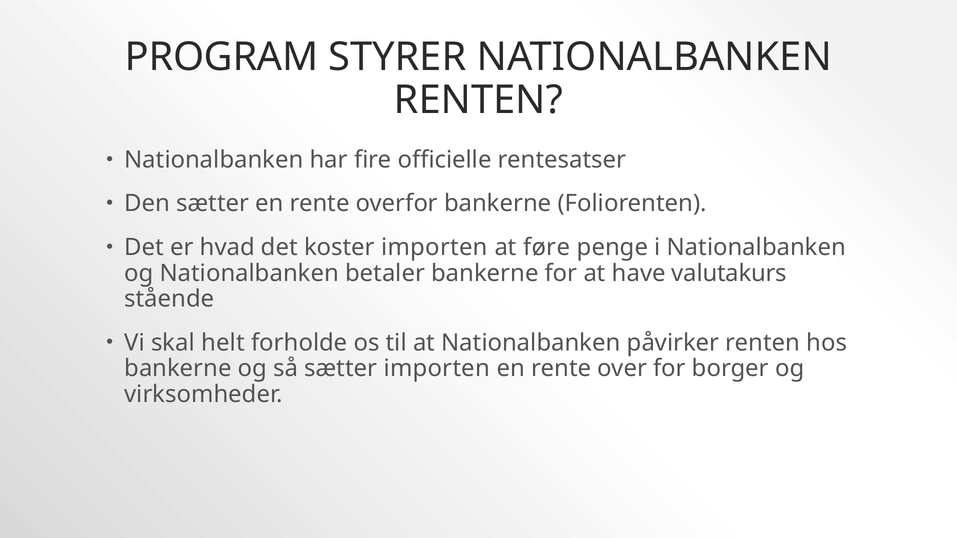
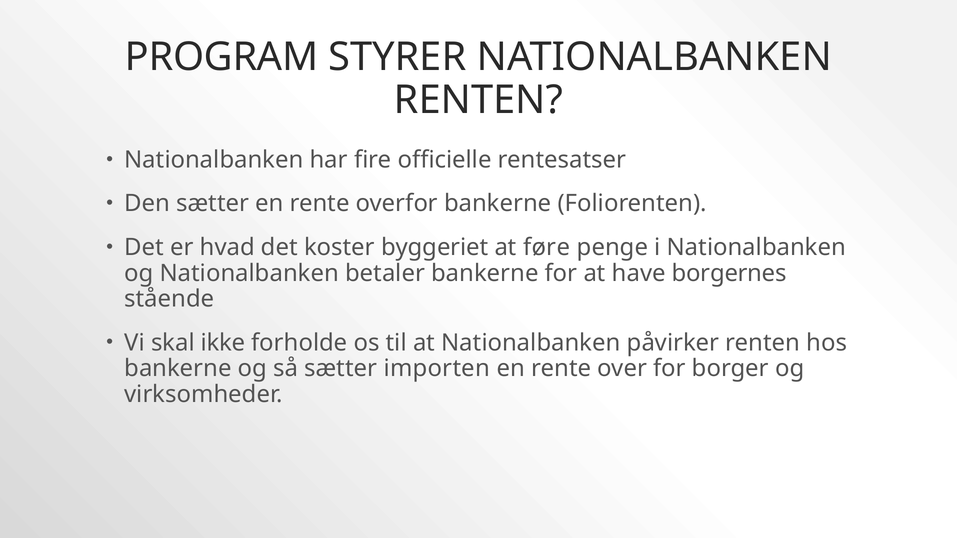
koster importen: importen -> byggeriet (435, 248)
valutakurs: valutakurs -> borgernes (729, 273)
helt: helt -> ikke (223, 343)
